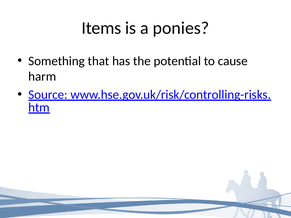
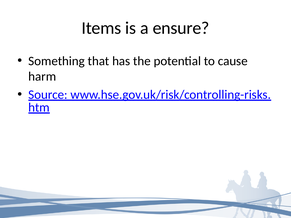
ponies: ponies -> ensure (181, 28)
